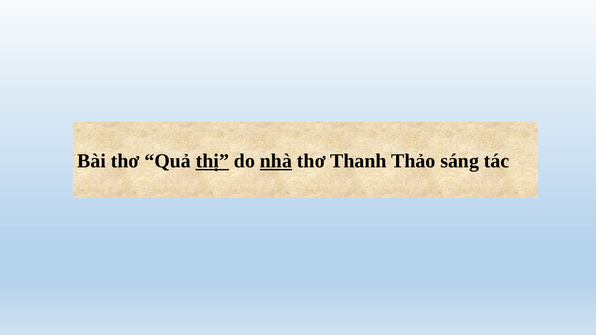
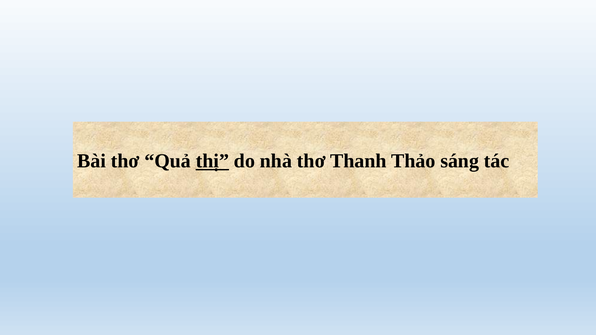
nhà underline: present -> none (276, 161)
